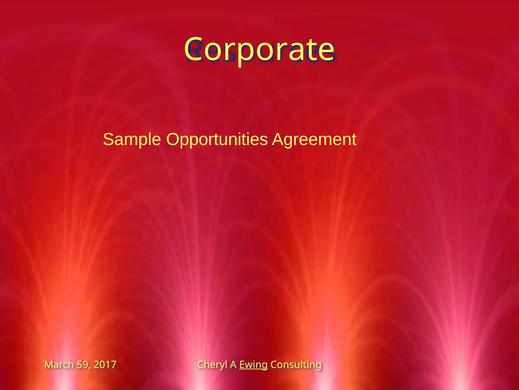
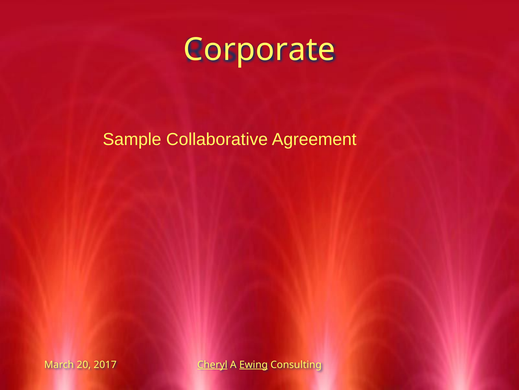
Opportunities: Opportunities -> Collaborative (217, 139)
59: 59 -> 20 (84, 364)
Cheryl underline: none -> present (212, 364)
